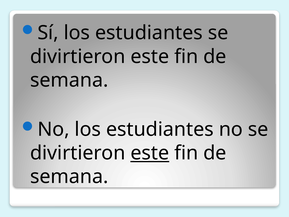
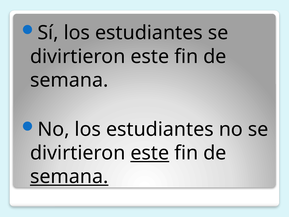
semana underline: none -> present (69, 176)
